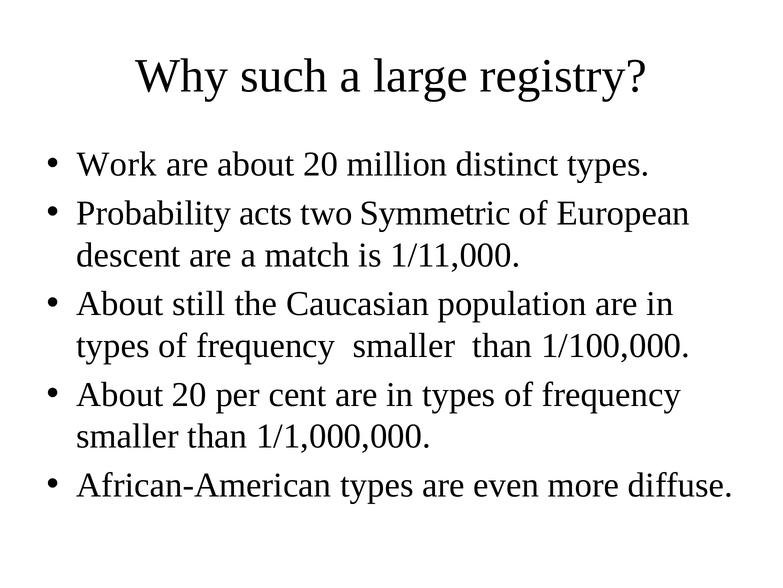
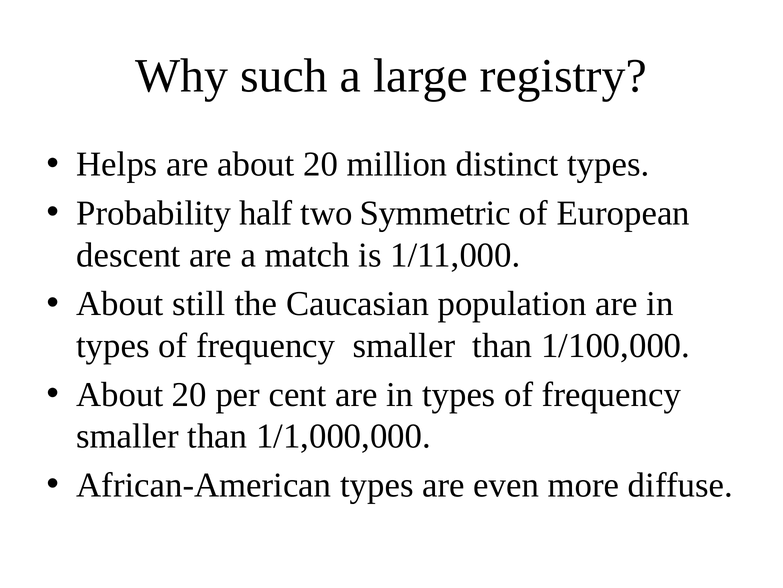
Work: Work -> Helps (117, 164)
acts: acts -> half (266, 213)
